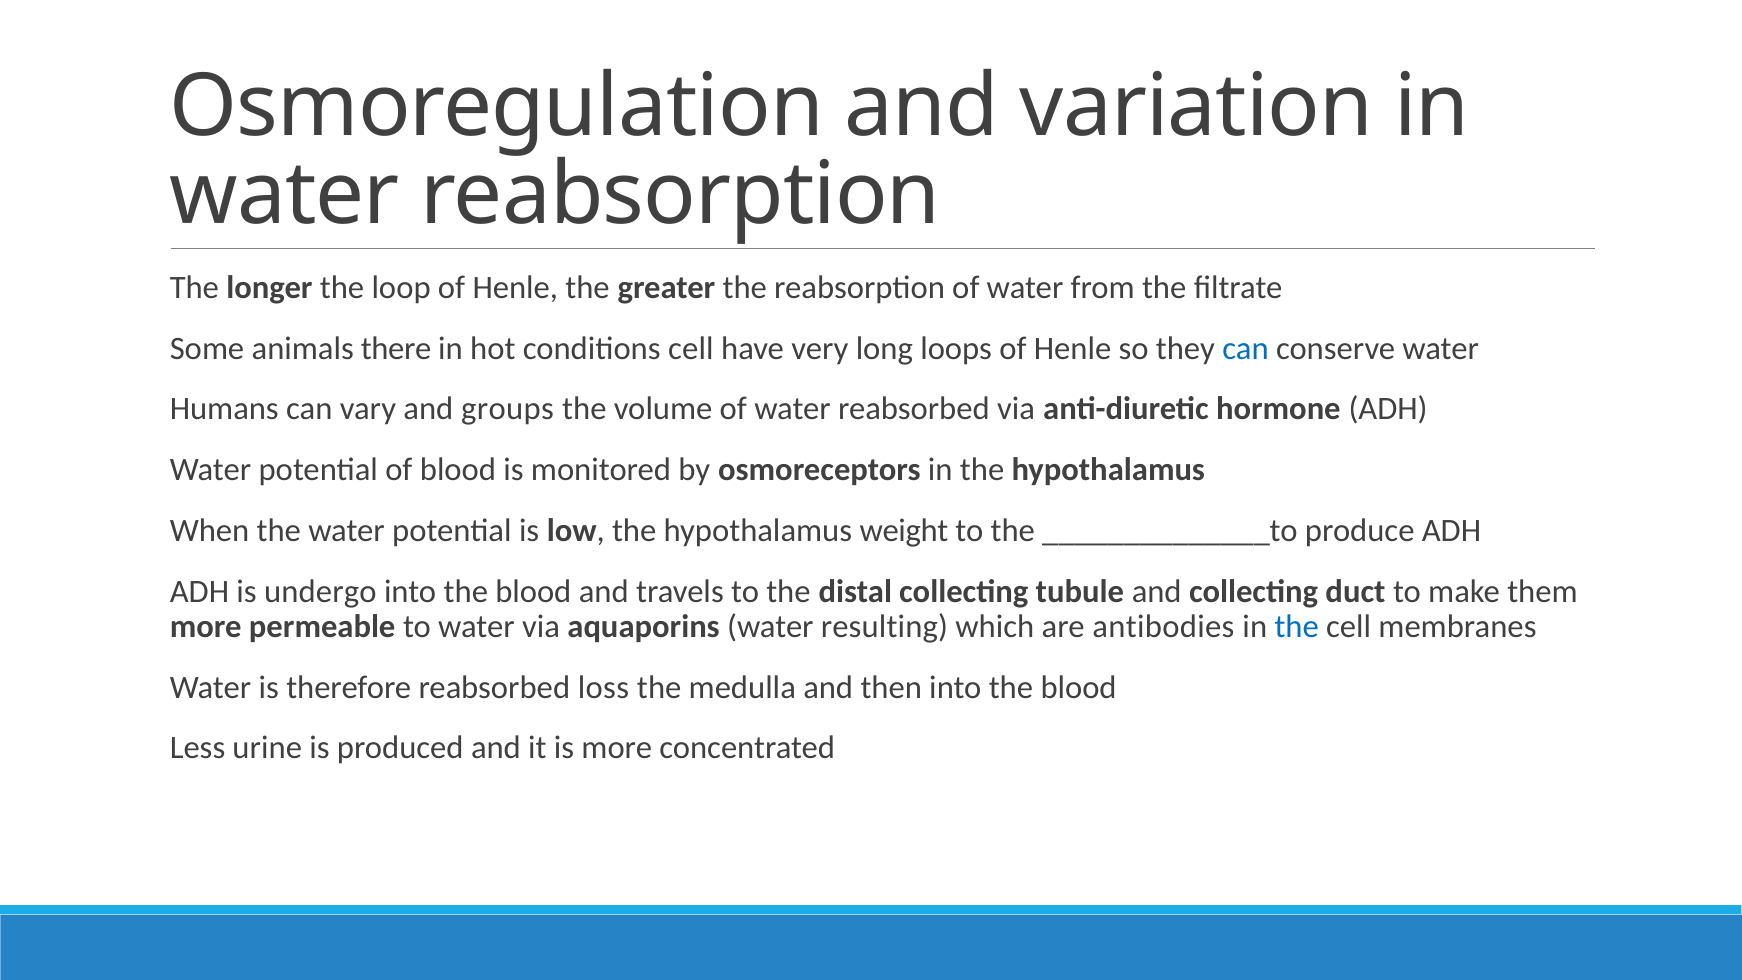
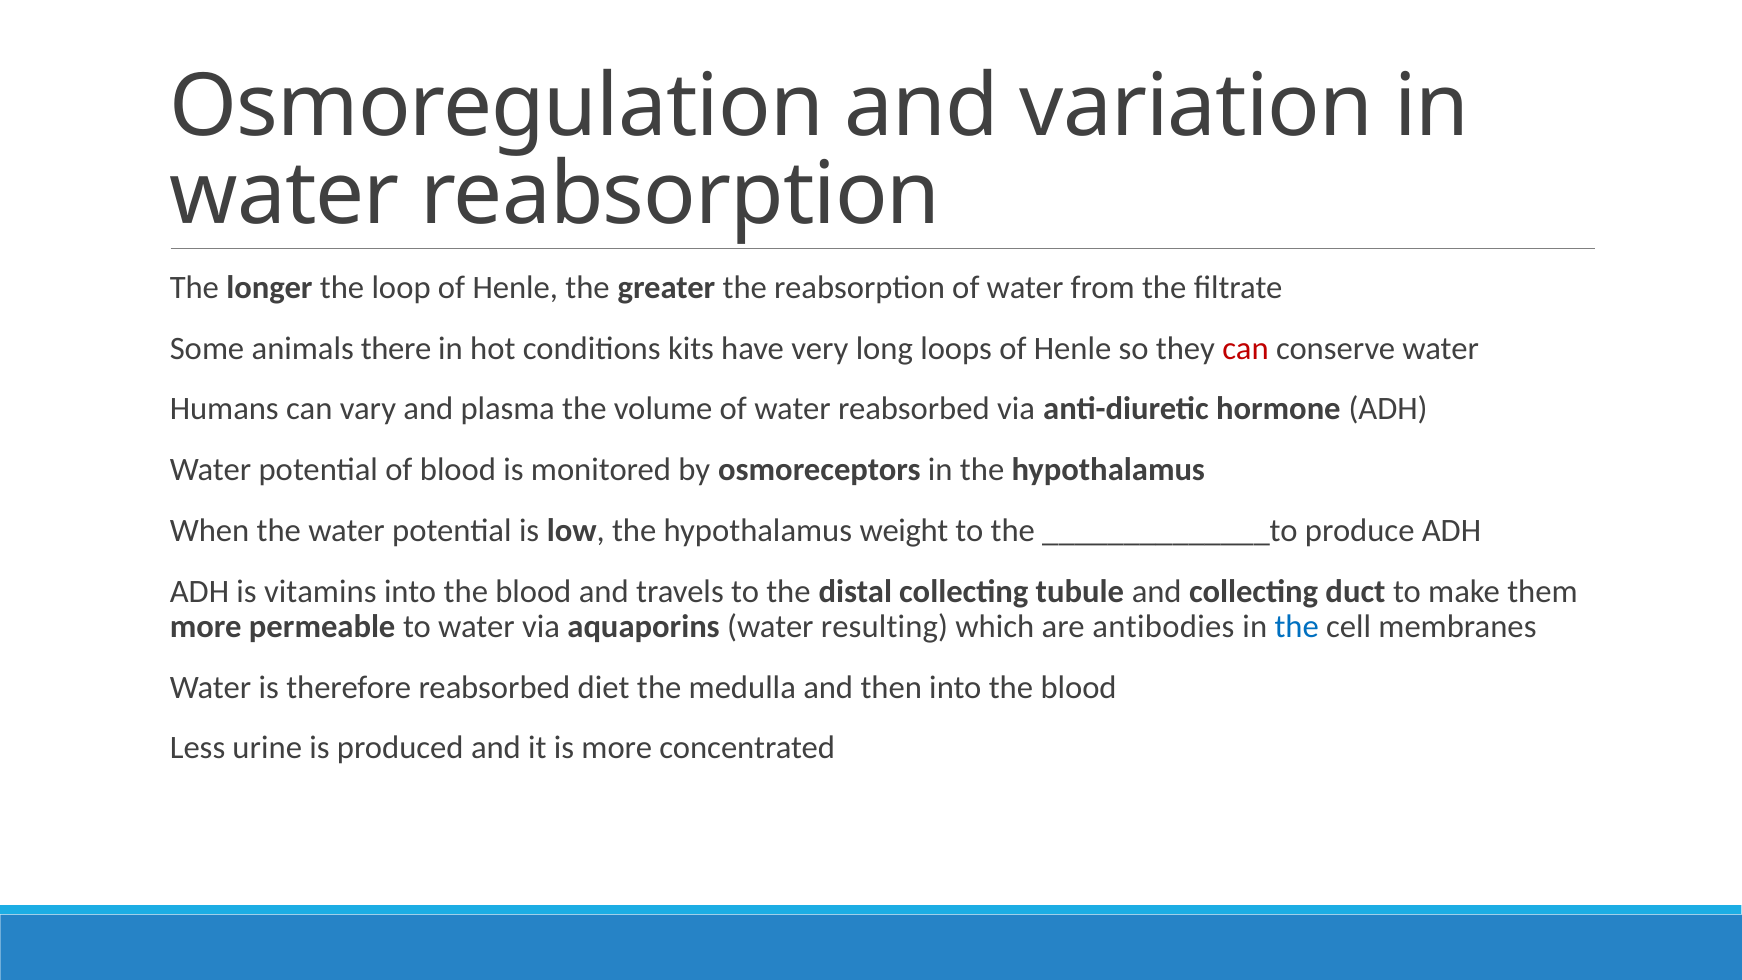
conditions cell: cell -> kits (691, 348)
can colour: blue -> red (1245, 348)
groups: groups -> plasma (508, 409)
undergo: undergo -> vitamins (320, 591)
loss: loss -> diet (604, 687)
